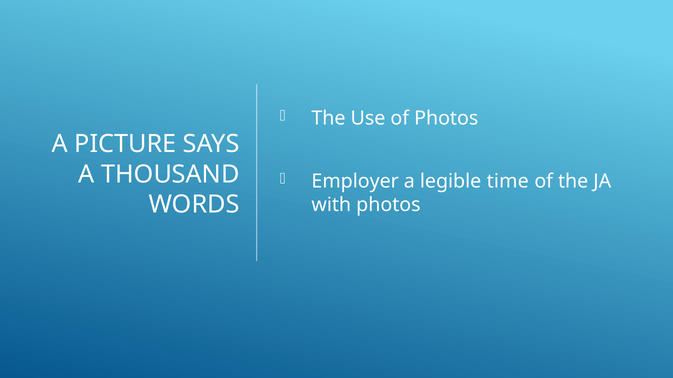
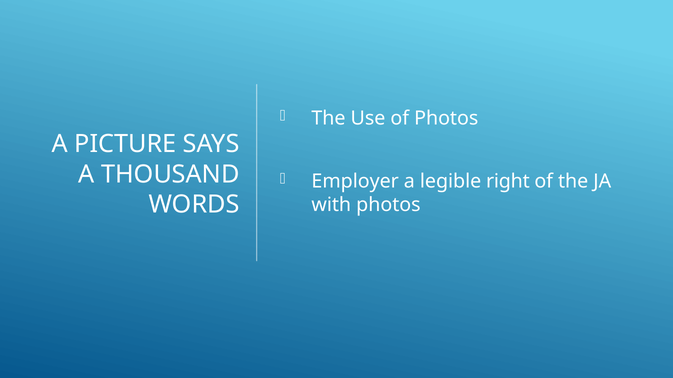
time: time -> right (508, 182)
